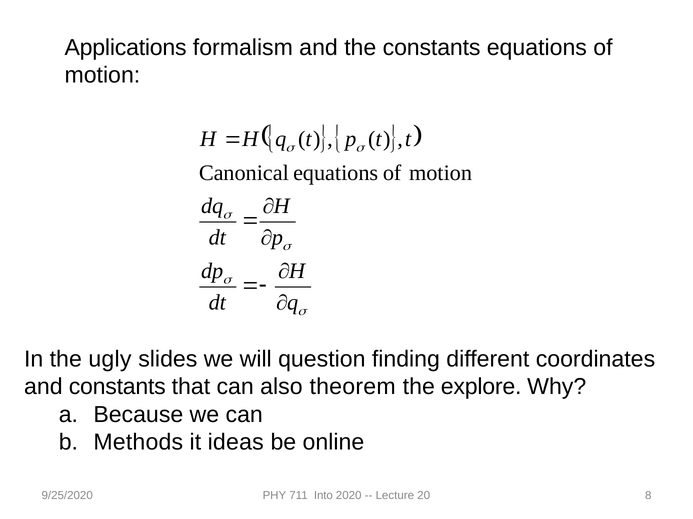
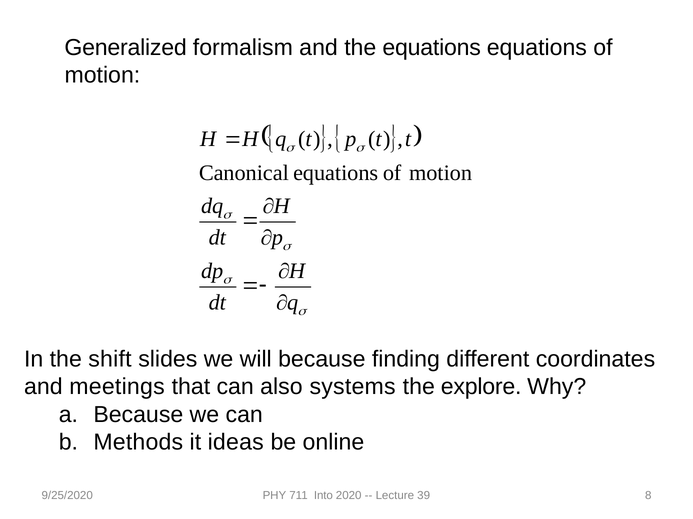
Applications: Applications -> Generalized (126, 48)
the constants: constants -> equations (432, 48)
ugly: ugly -> shift (110, 360)
will question: question -> because (322, 360)
and constants: constants -> meetings (117, 387)
theorem: theorem -> systems (353, 387)
20: 20 -> 39 (424, 496)
